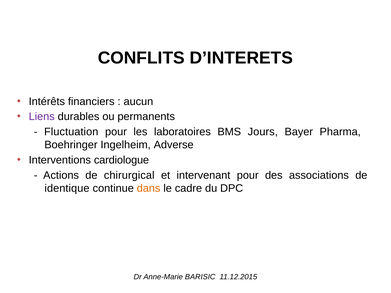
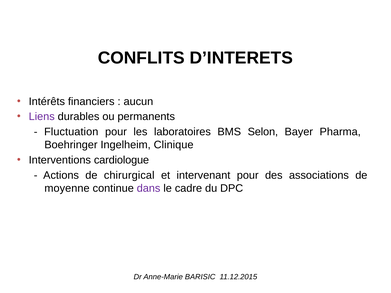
Jours: Jours -> Selon (263, 132)
Adverse: Adverse -> Clinique (174, 145)
identique: identique -> moyenne (67, 189)
dans colour: orange -> purple (149, 189)
